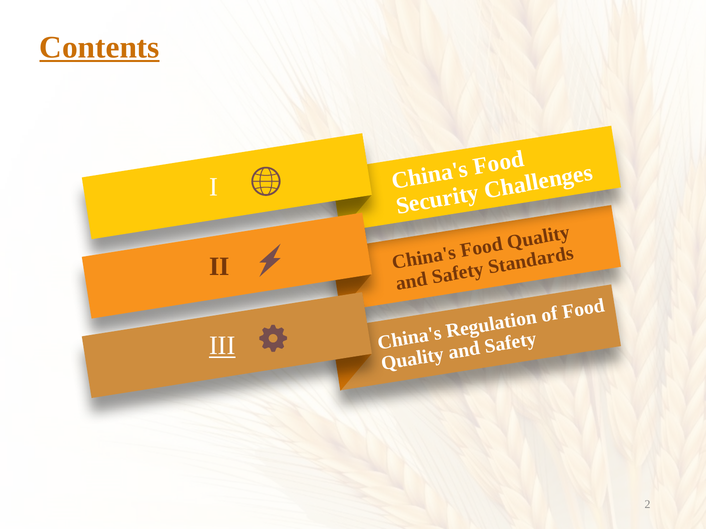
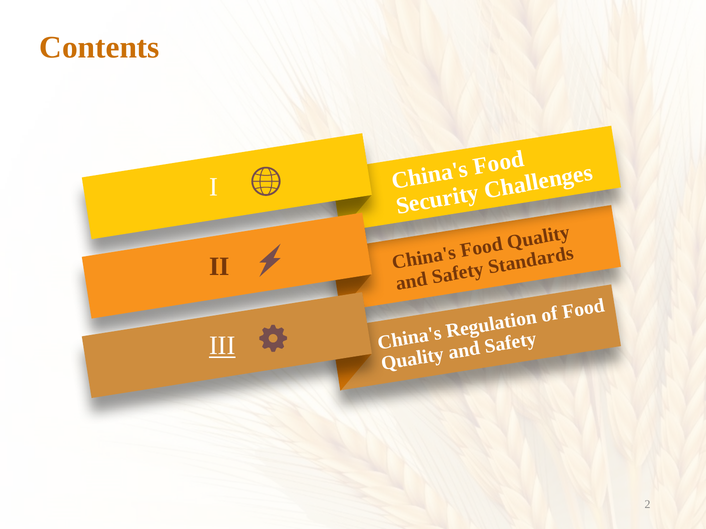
Contents underline: present -> none (100, 47)
